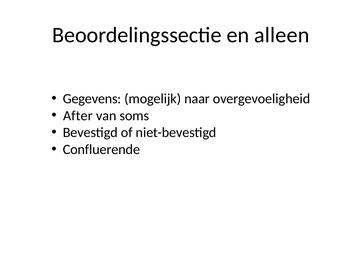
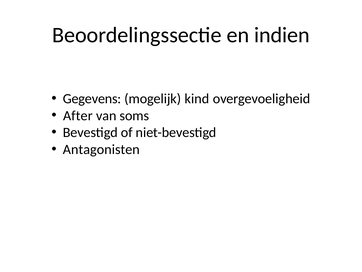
alleen: alleen -> indien (282, 35)
naar: naar -> kind (197, 98)
Confluerende: Confluerende -> Antagonisten (101, 149)
